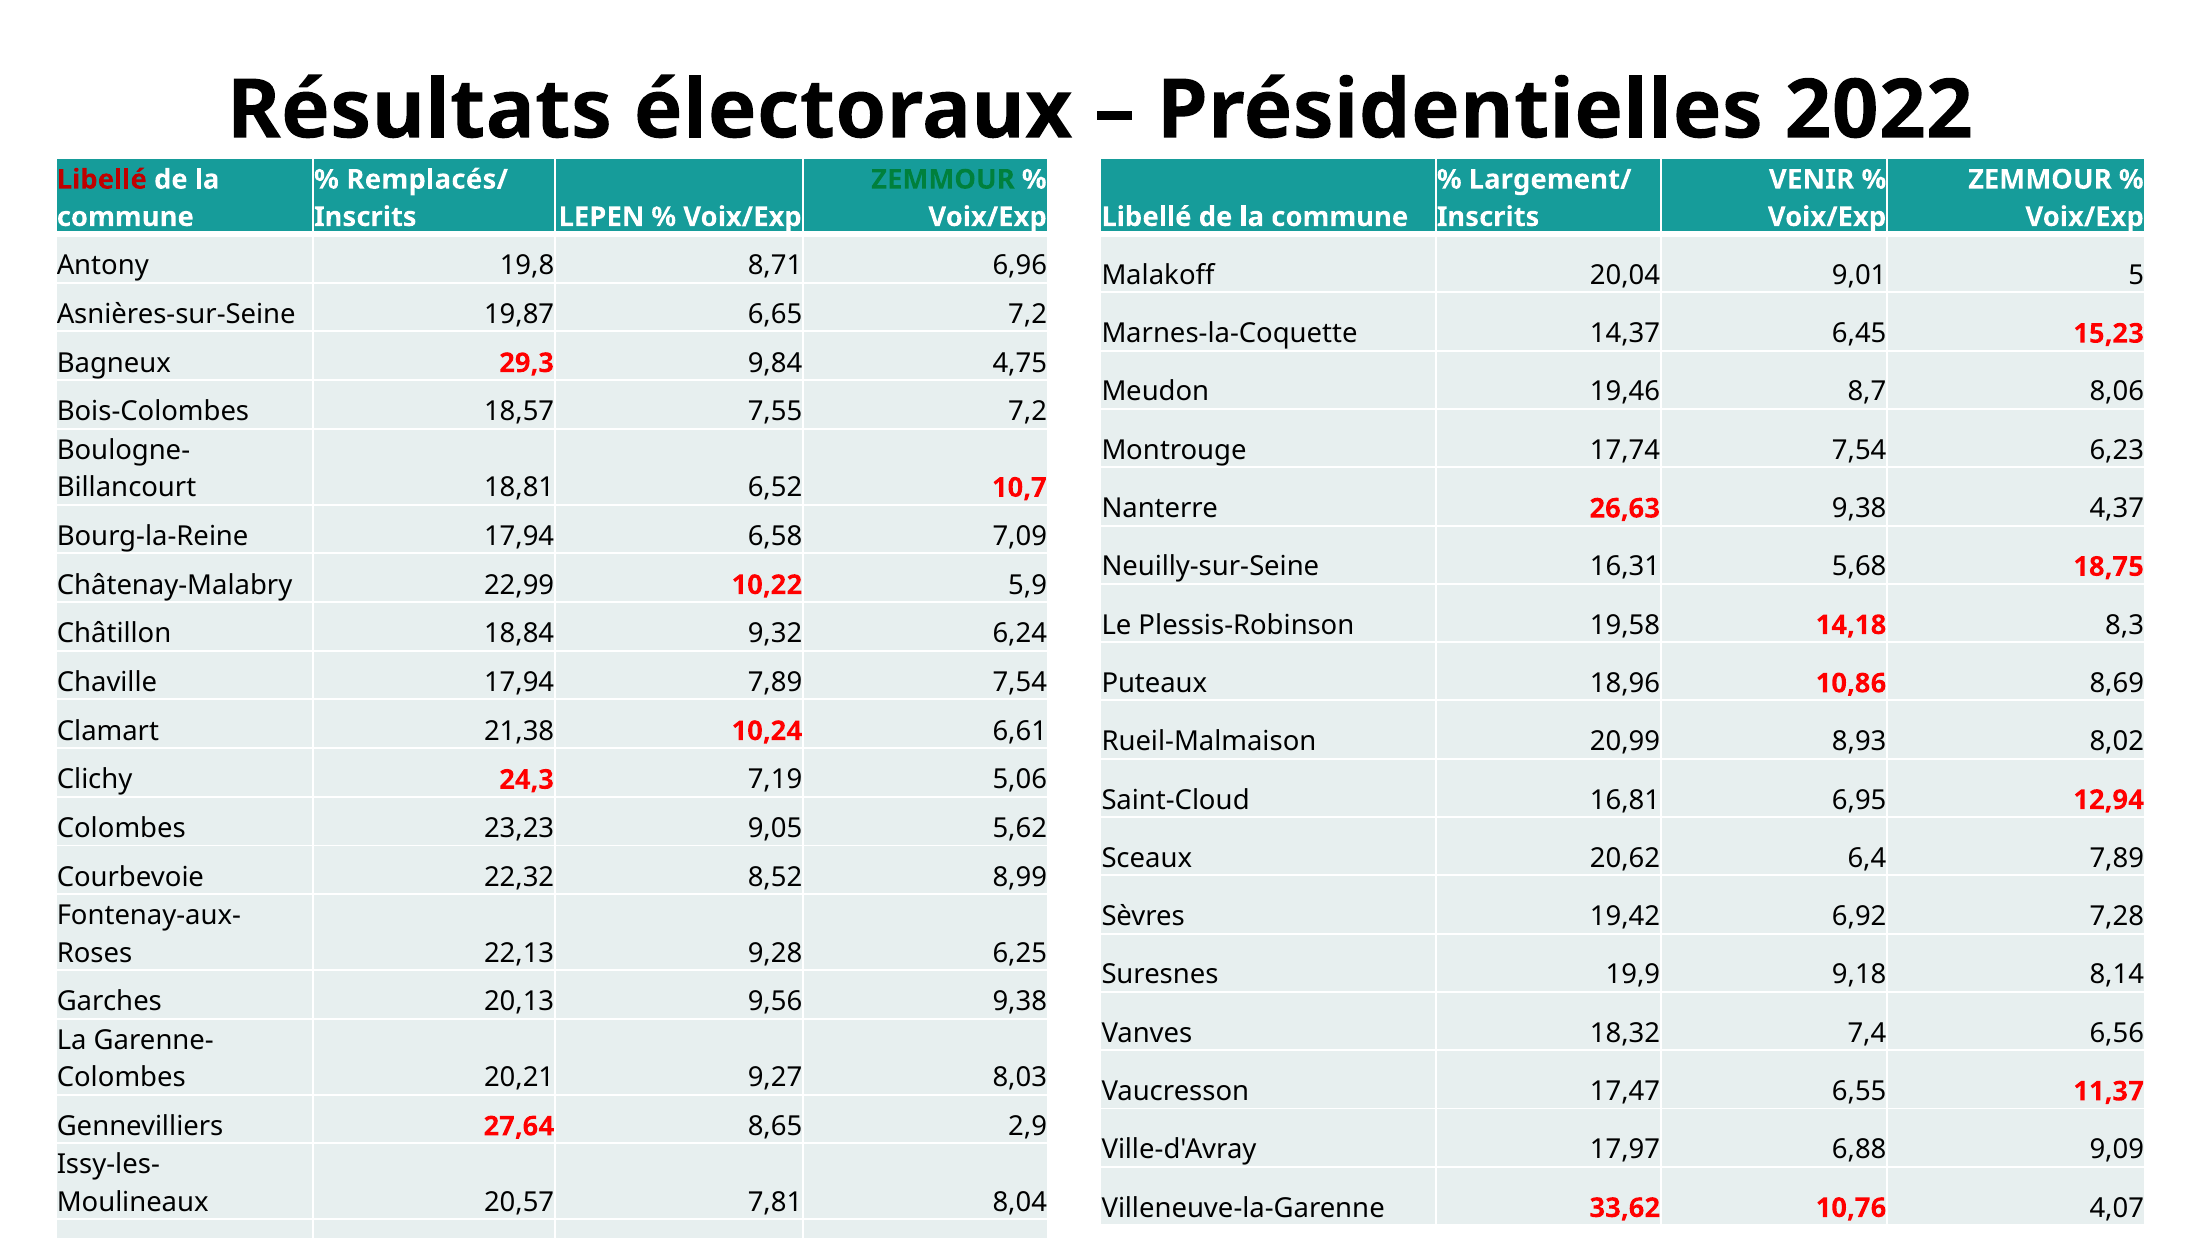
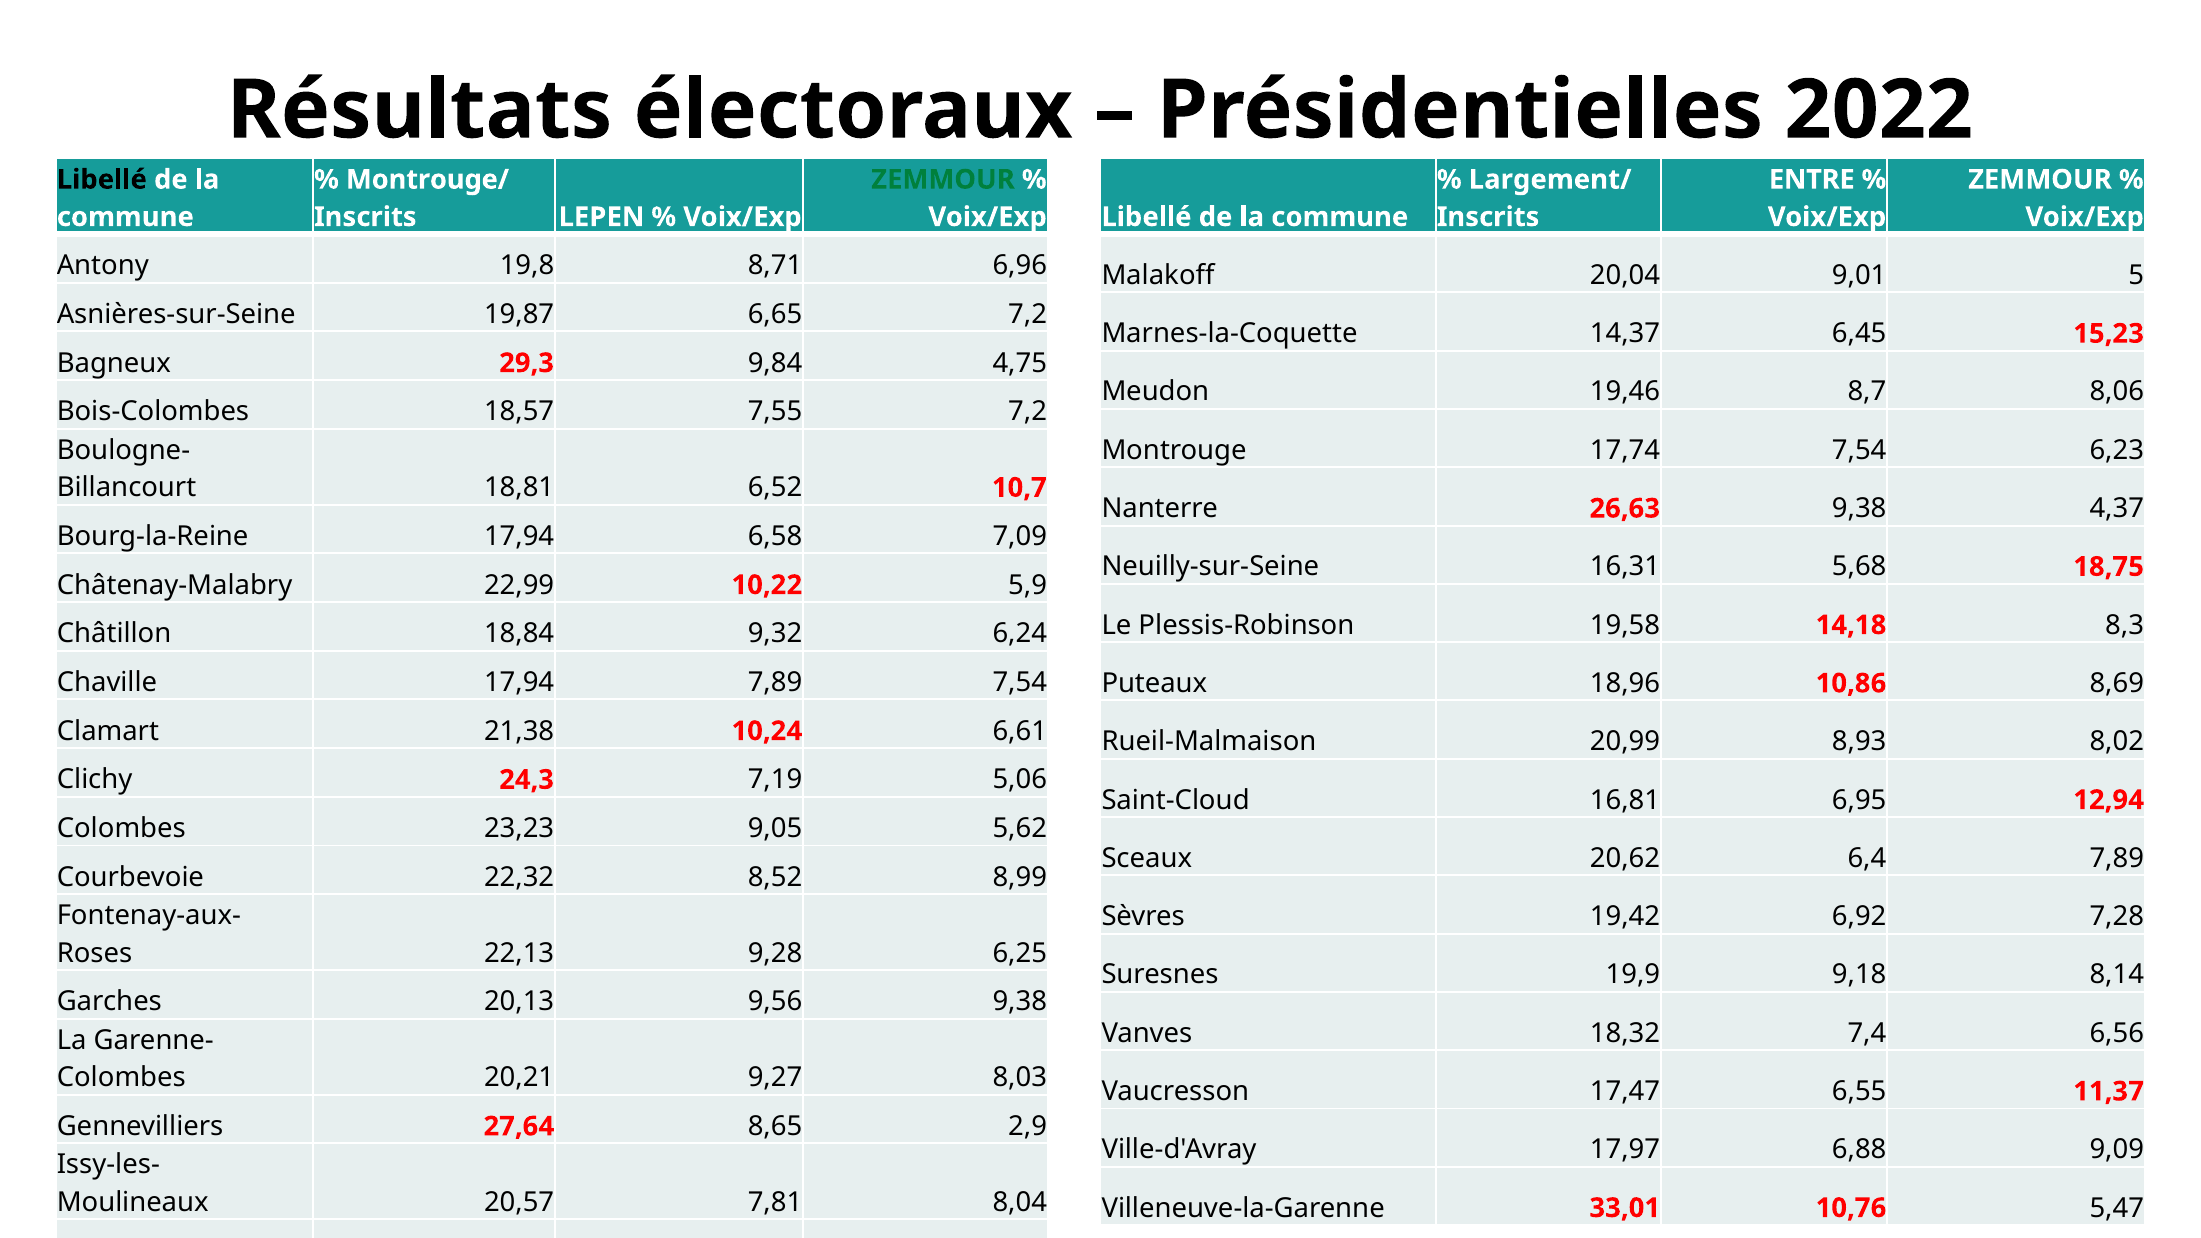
Libellé colour: red -> black (102, 180)
Remplacés/: Remplacés/ -> Montrouge/ (428, 180)
VENIR: VENIR -> ENTRE (1812, 180)
33,62: 33,62 -> 33,01 (1625, 1208)
4,07: 4,07 -> 5,47 (2117, 1208)
